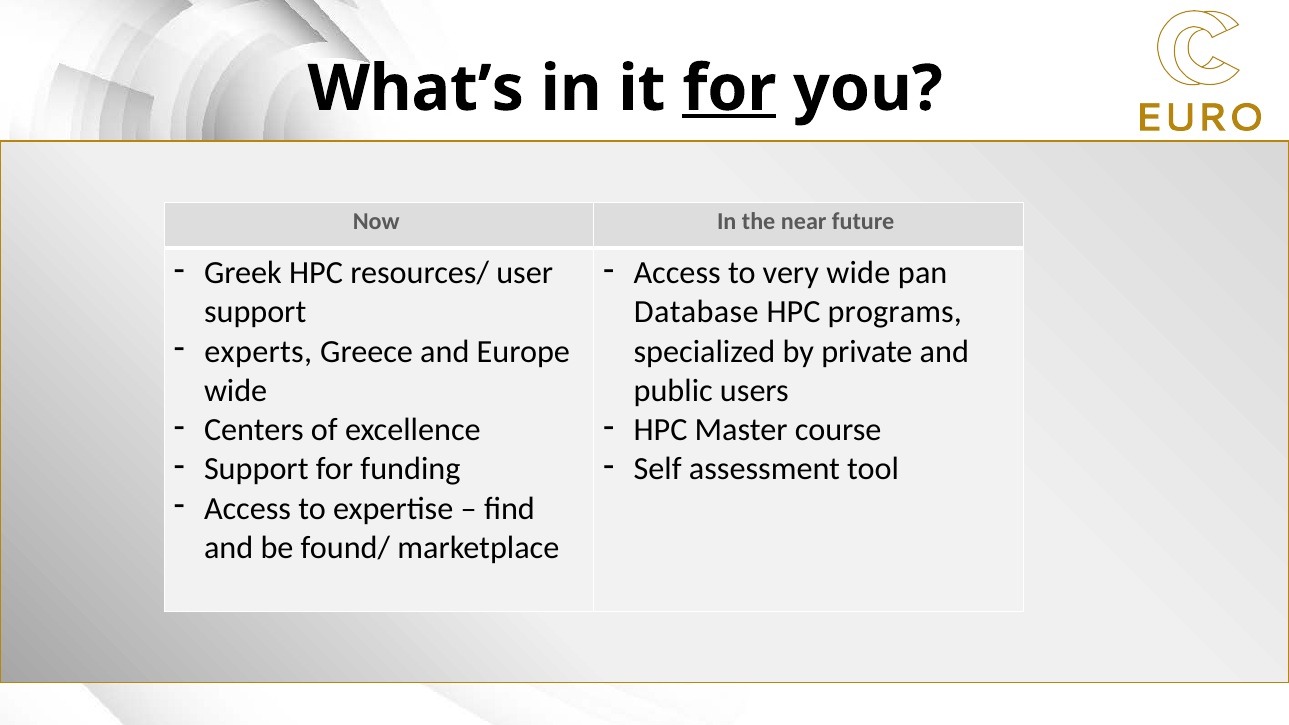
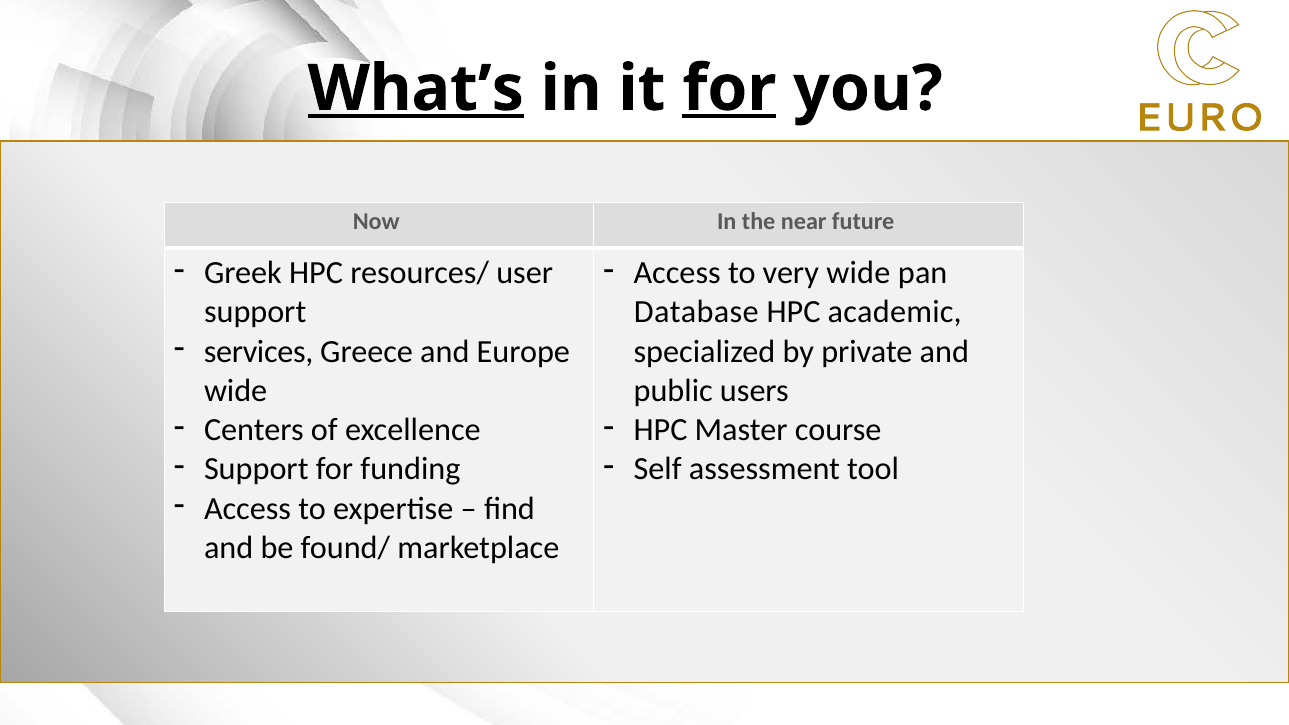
What’s underline: none -> present (416, 89)
programs: programs -> academic (895, 312)
experts: experts -> services (259, 351)
